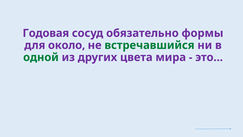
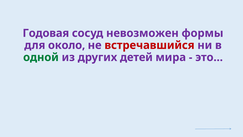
обязательно: обязательно -> невозможен (142, 33)
встречавшийся colour: green -> red (149, 45)
цвета: цвета -> детей (136, 57)
